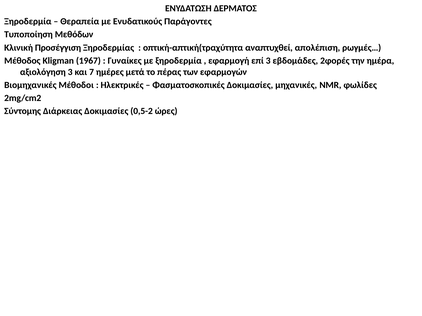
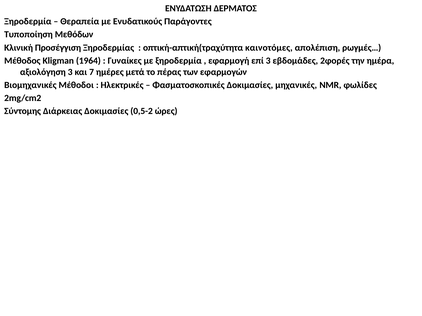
αναπτυχθεί: αναπτυχθεί -> καινοτόμες (269, 48)
1967: 1967 -> 1964 (88, 61)
